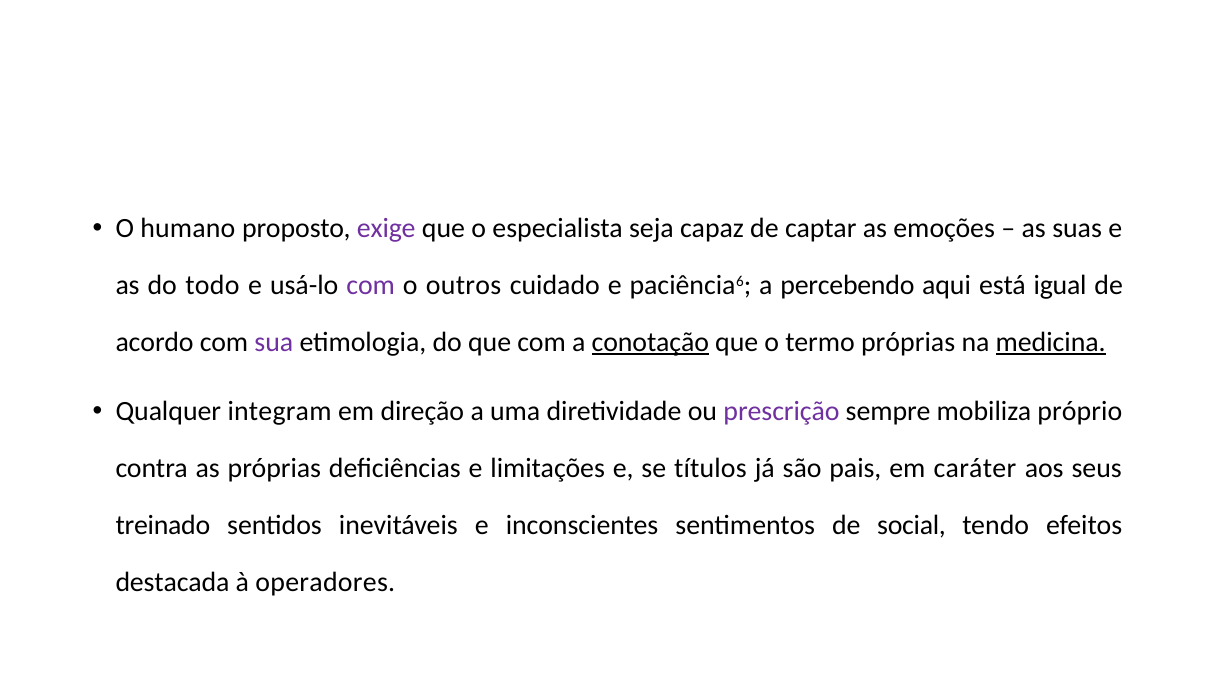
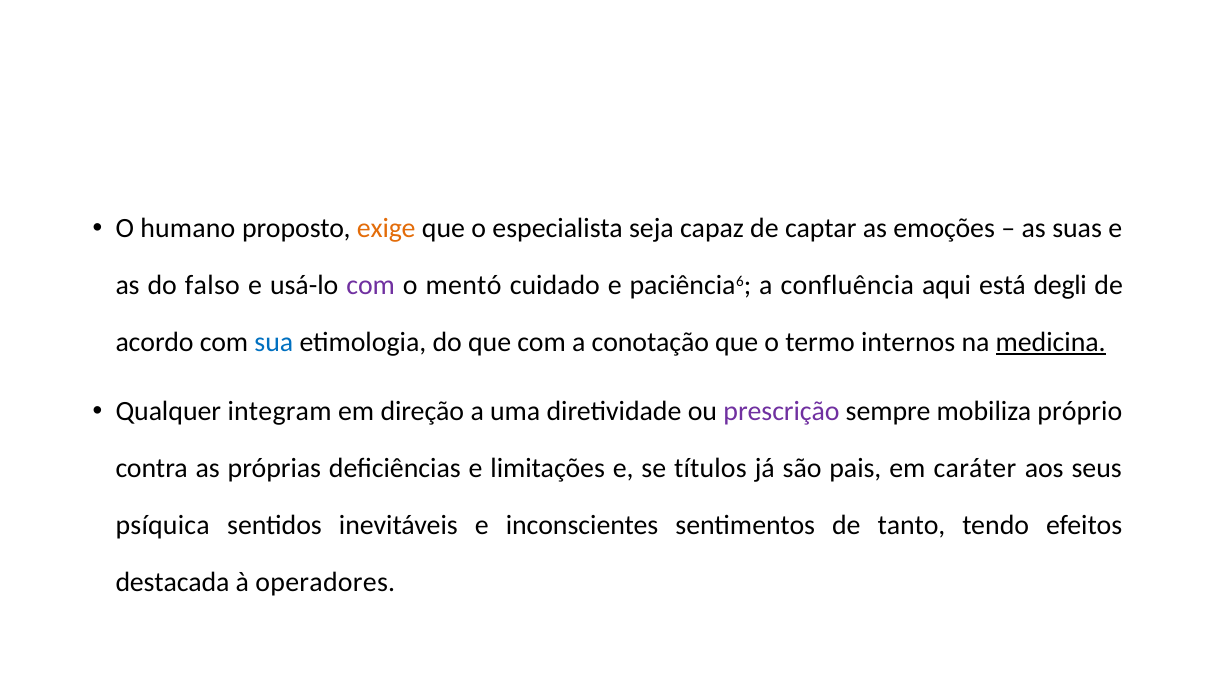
exige colour: purple -> orange (386, 229)
todo: todo -> falso (212, 285)
outros: outros -> mentó (464, 285)
percebendo: percebendo -> confluência (847, 285)
igual: igual -> degli (1060, 285)
sua colour: purple -> blue (274, 342)
conotação underline: present -> none (650, 342)
termo próprias: próprias -> internos (908, 342)
treinado: treinado -> psíquica (163, 525)
social: social -> tanto (911, 525)
